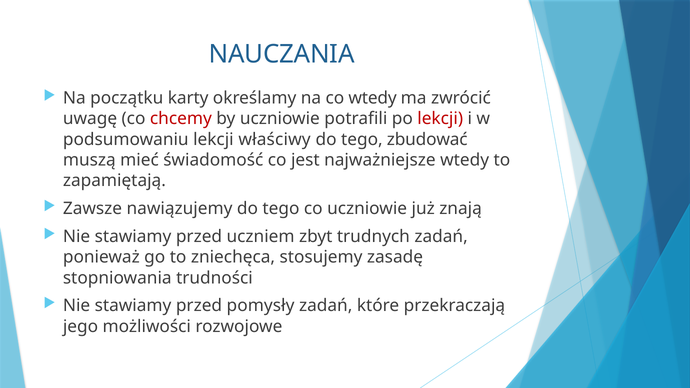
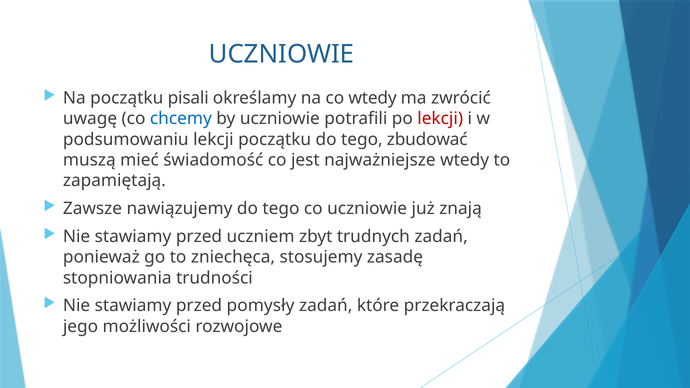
NAUCZANIA: NAUCZANIA -> UCZNIOWIE (282, 54)
karty: karty -> pisali (188, 98)
chcemy colour: red -> blue (181, 119)
lekcji właściwy: właściwy -> początku (275, 139)
